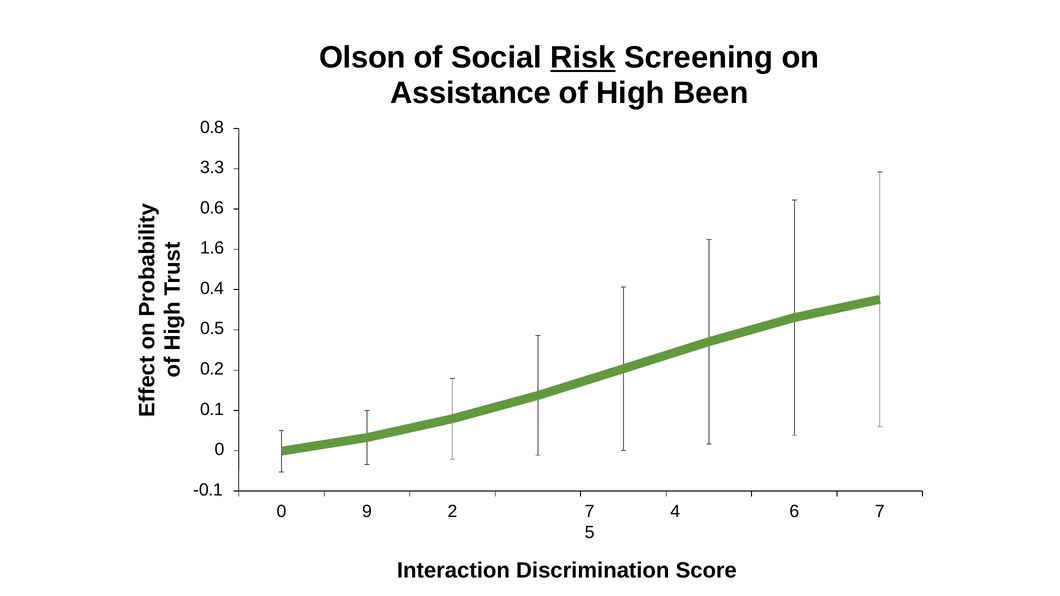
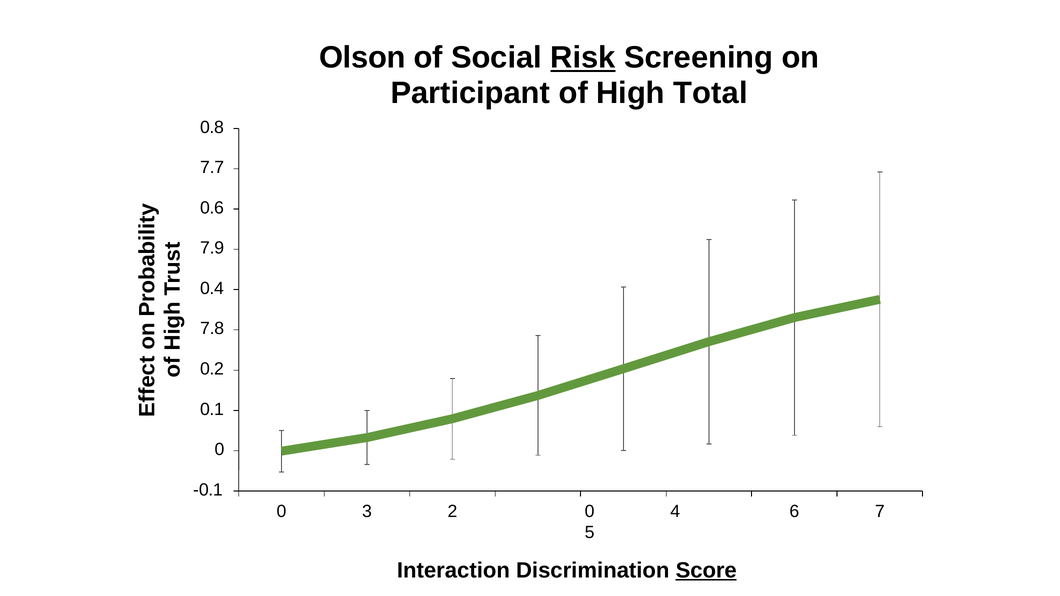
Assistance: Assistance -> Participant (470, 93)
Been: Been -> Total (711, 93)
3.3: 3.3 -> 7.7 (212, 168)
1.6: 1.6 -> 7.9 (212, 248)
0.5: 0.5 -> 7.8 (212, 329)
9: 9 -> 3 (367, 512)
2 7: 7 -> 0 (590, 512)
Score underline: none -> present (706, 571)
